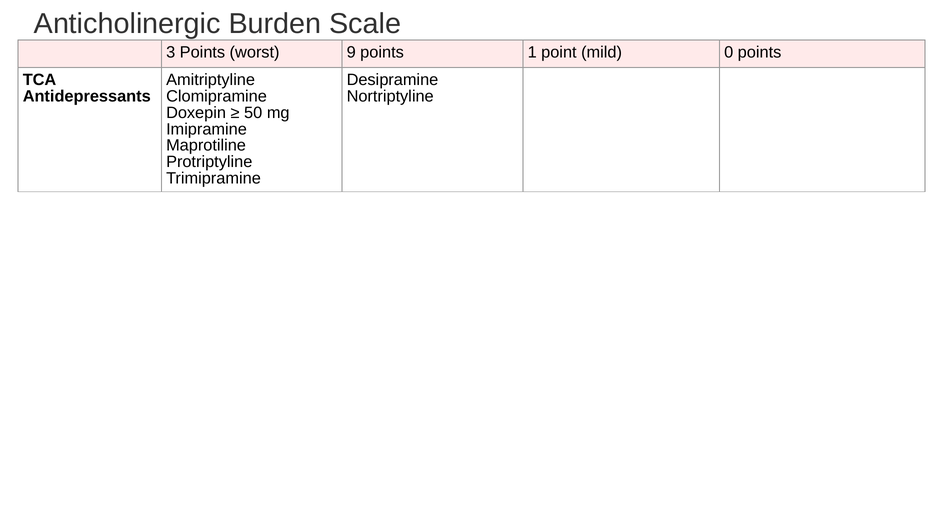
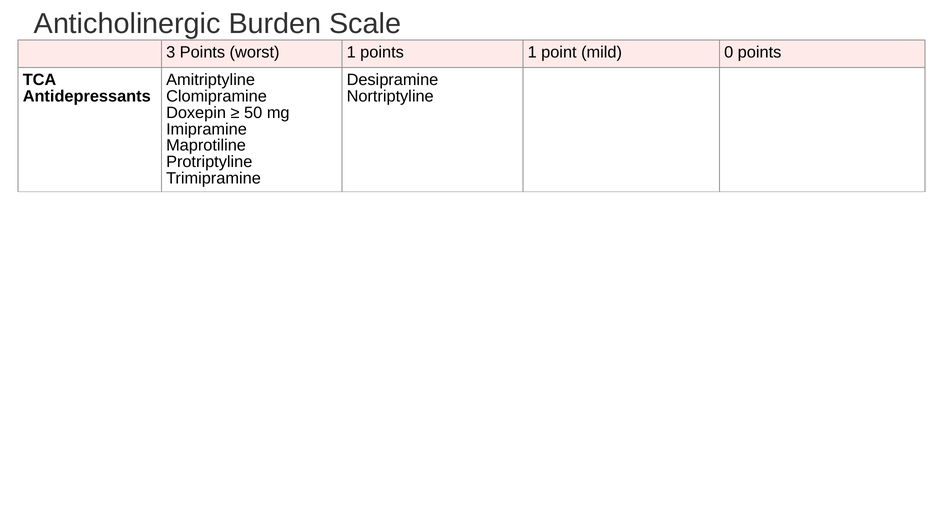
worst 9: 9 -> 1 (351, 52)
